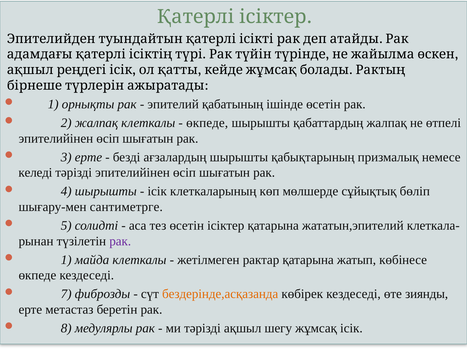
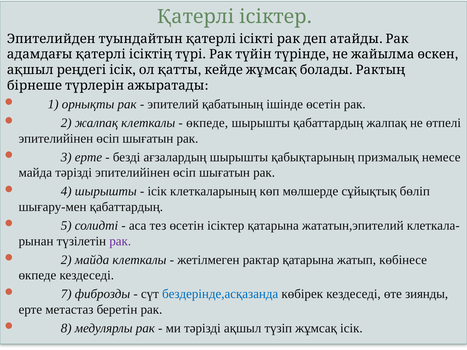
келеді: келеді -> майда (35, 173)
шығару-мен сантиметрге: сантиметрге -> қабаттардың (126, 207)
1: 1 -> 2 (66, 260)
бездерінде,асқазанда colour: orange -> blue (220, 294)
шегу: шегу -> түзіп (278, 328)
